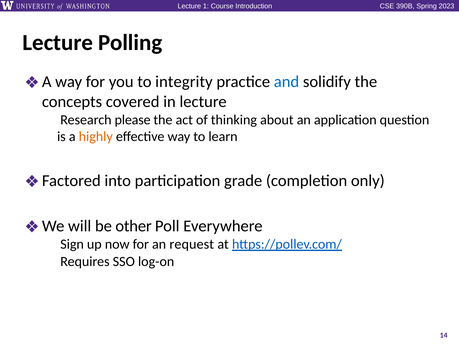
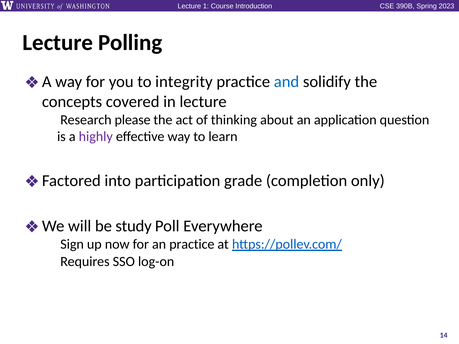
highly colour: orange -> purple (96, 137)
other: other -> study (134, 226)
an request: request -> practice (192, 244)
